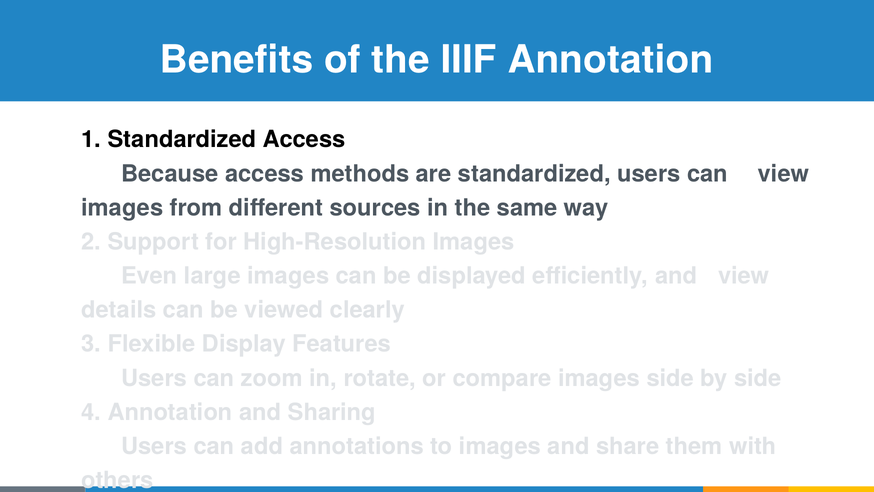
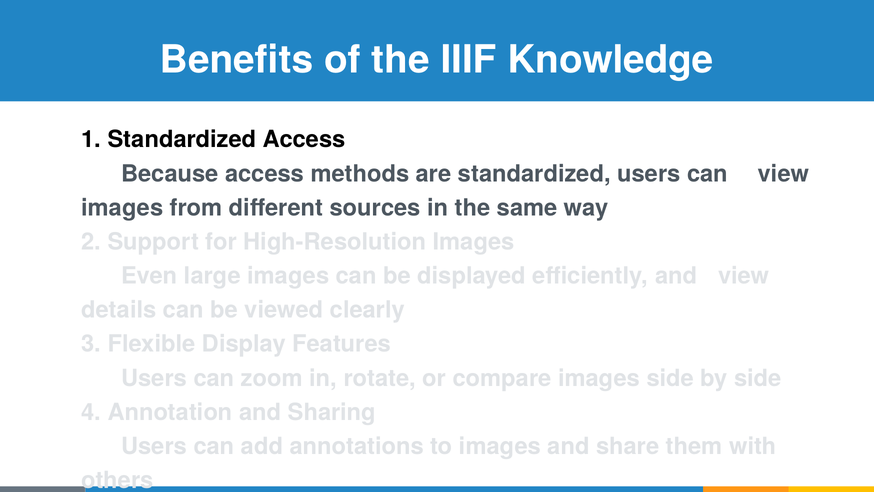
IIIF Annotation: Annotation -> Knowledge (611, 60)
